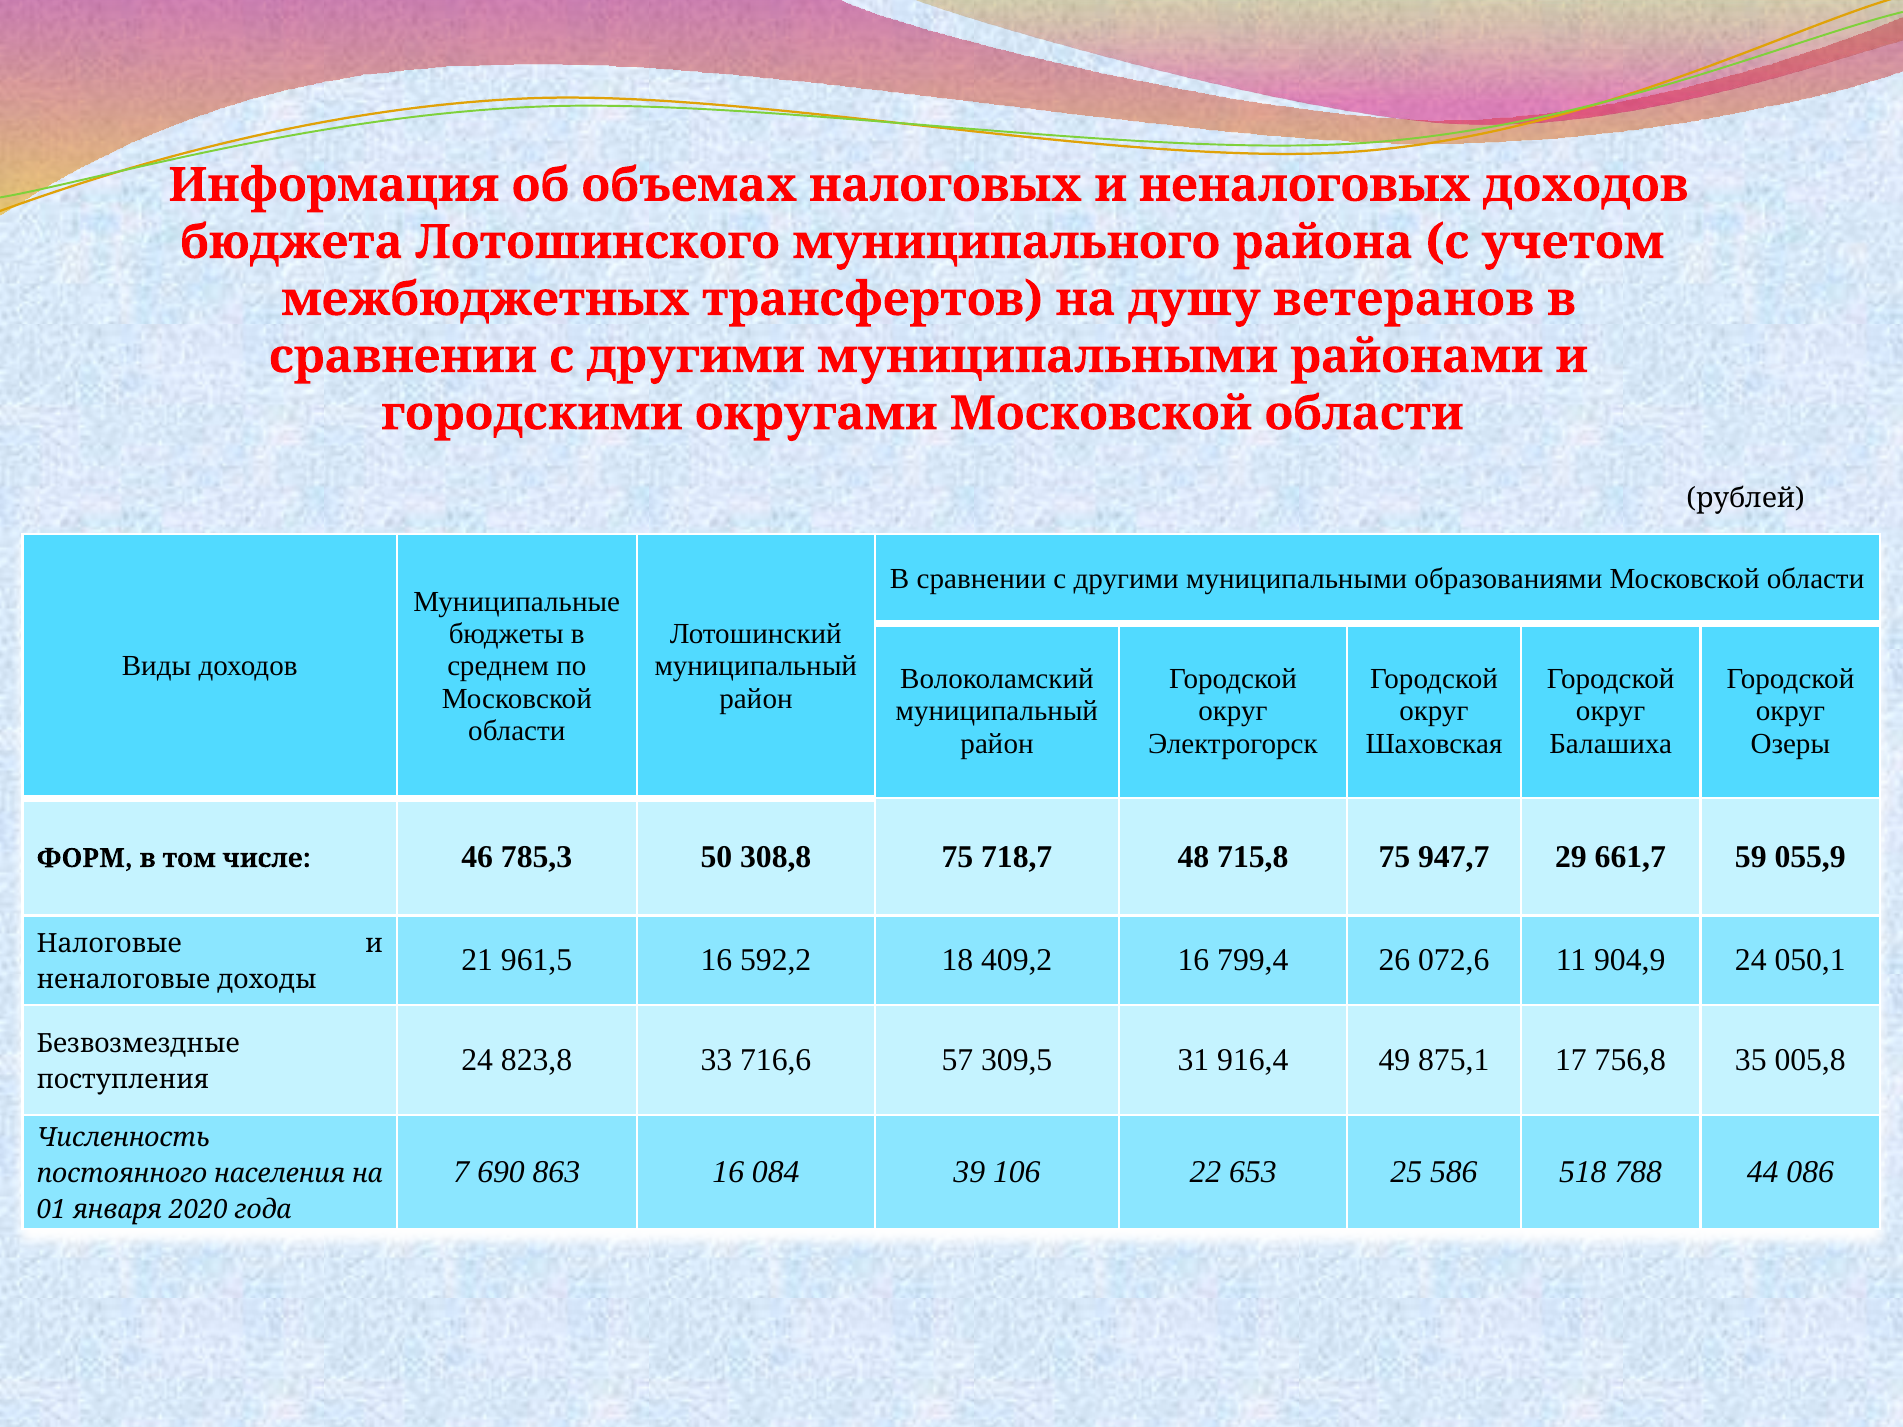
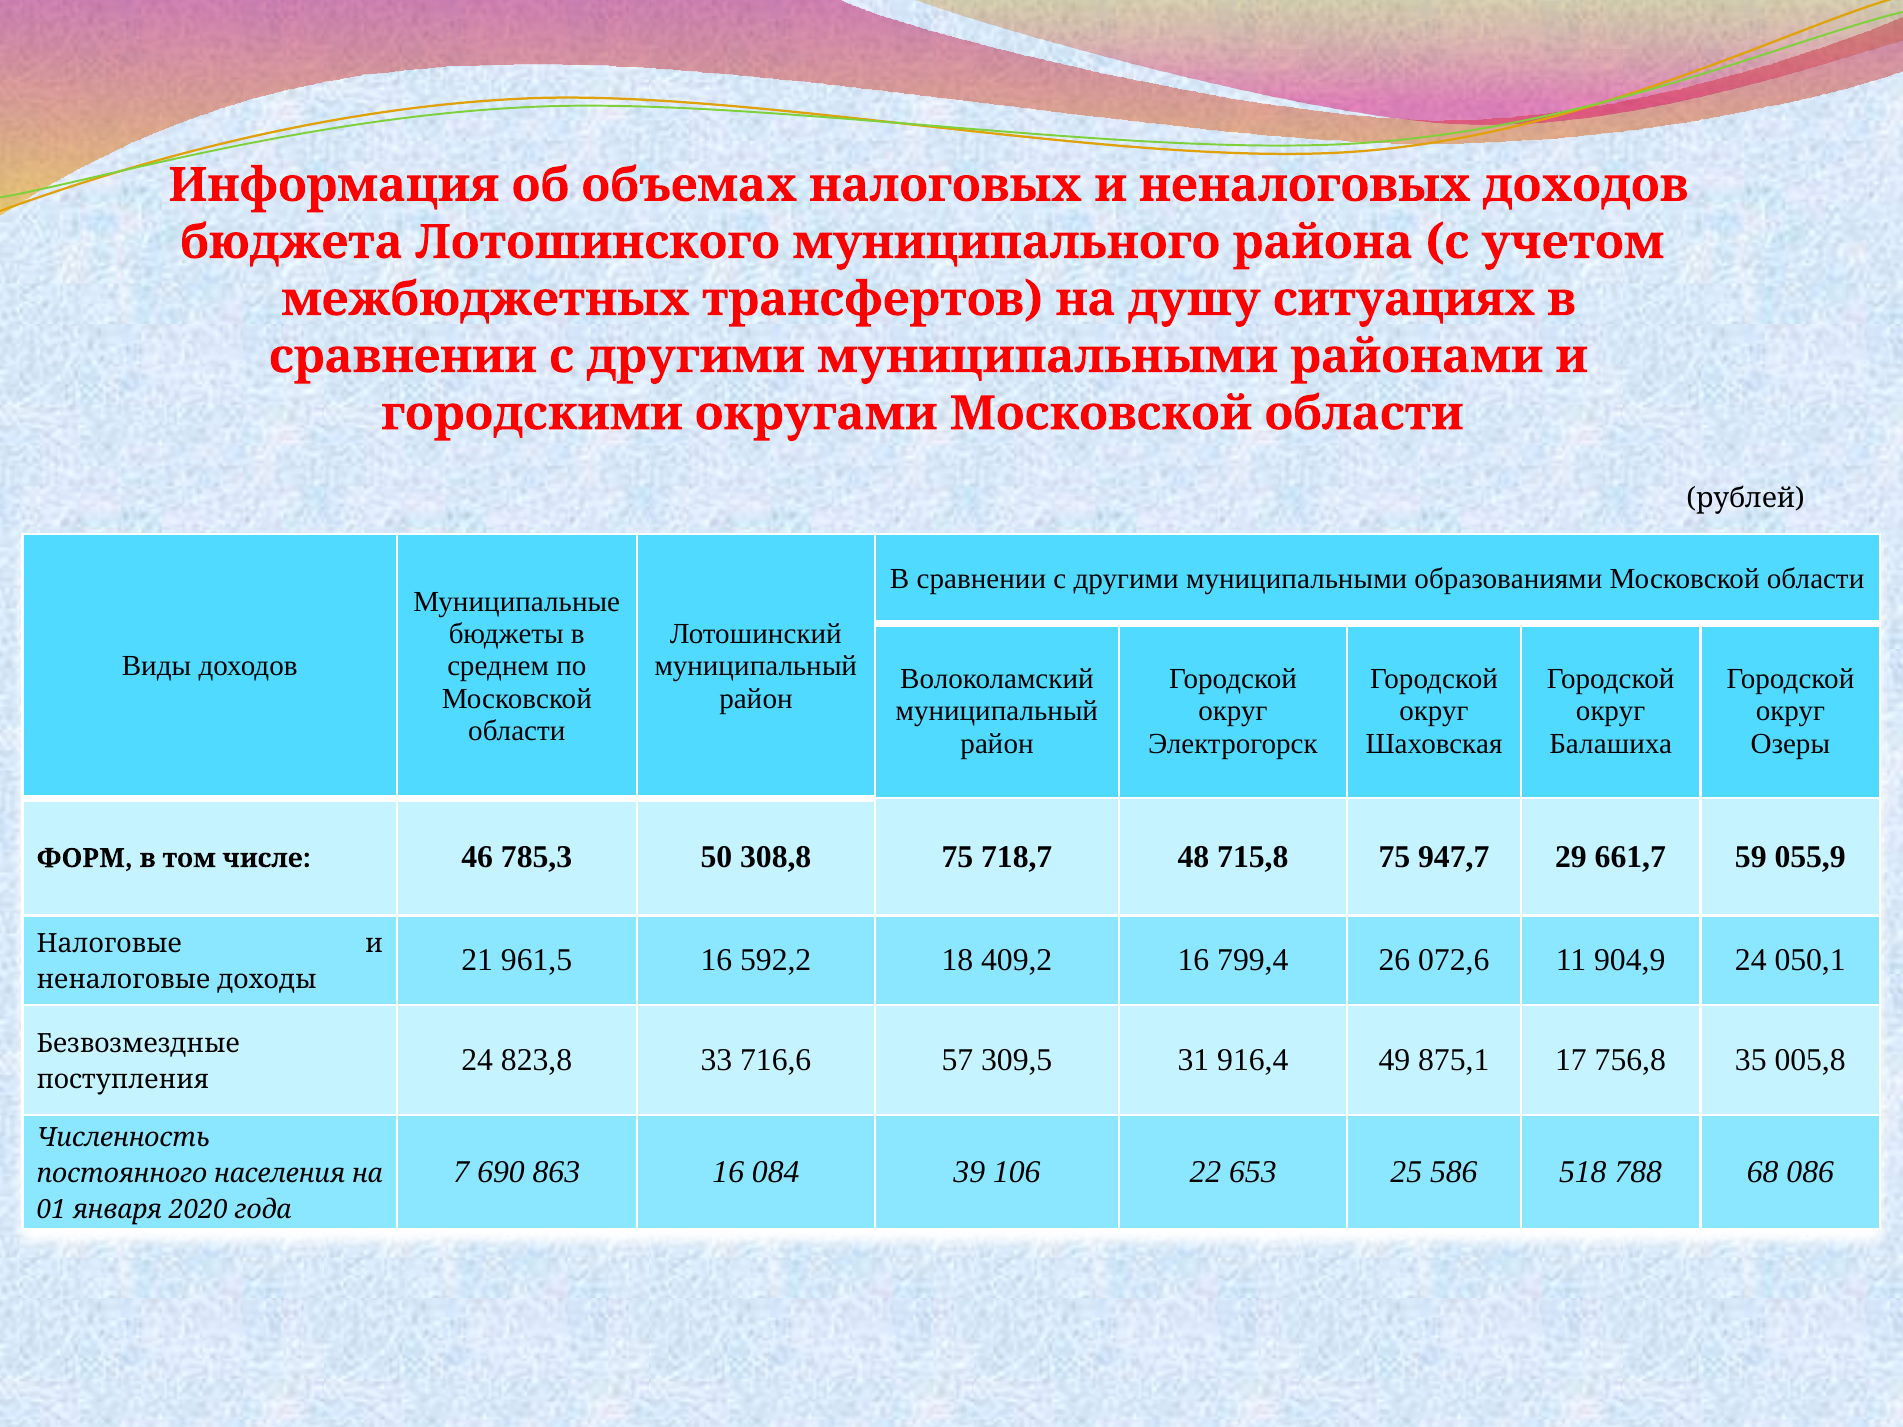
ветеранов: ветеранов -> ситуациях (1404, 299)
44: 44 -> 68 (1763, 1172)
